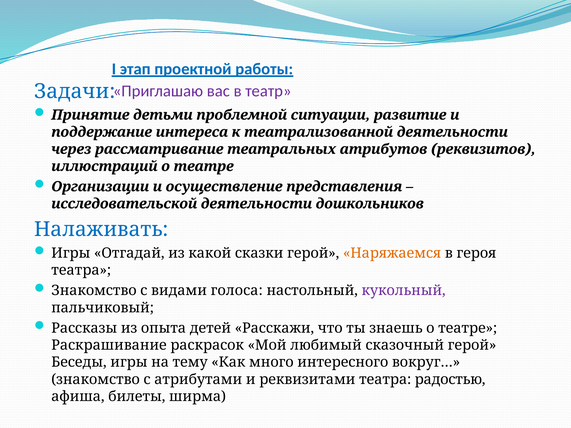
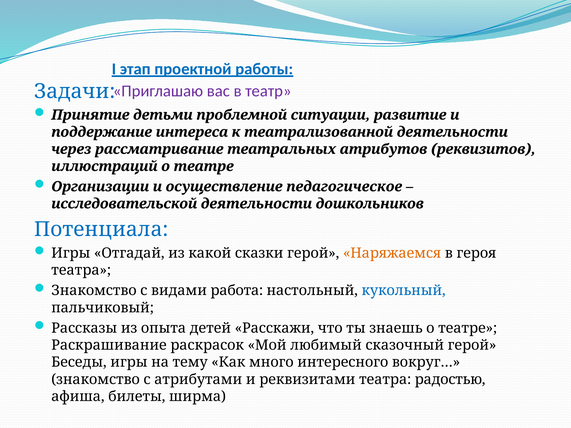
представления: представления -> педагогическое (344, 187)
Налаживать: Налаживать -> Потенциала (101, 230)
голоса: голоса -> работа (237, 291)
кукольный colour: purple -> blue (404, 291)
